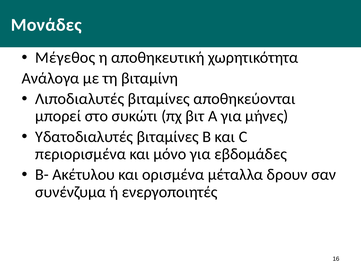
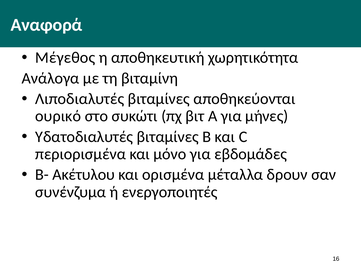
Μονάδες: Μονάδες -> Αναφορά (46, 25)
μπορεί: μπορεί -> ουρικό (58, 116)
